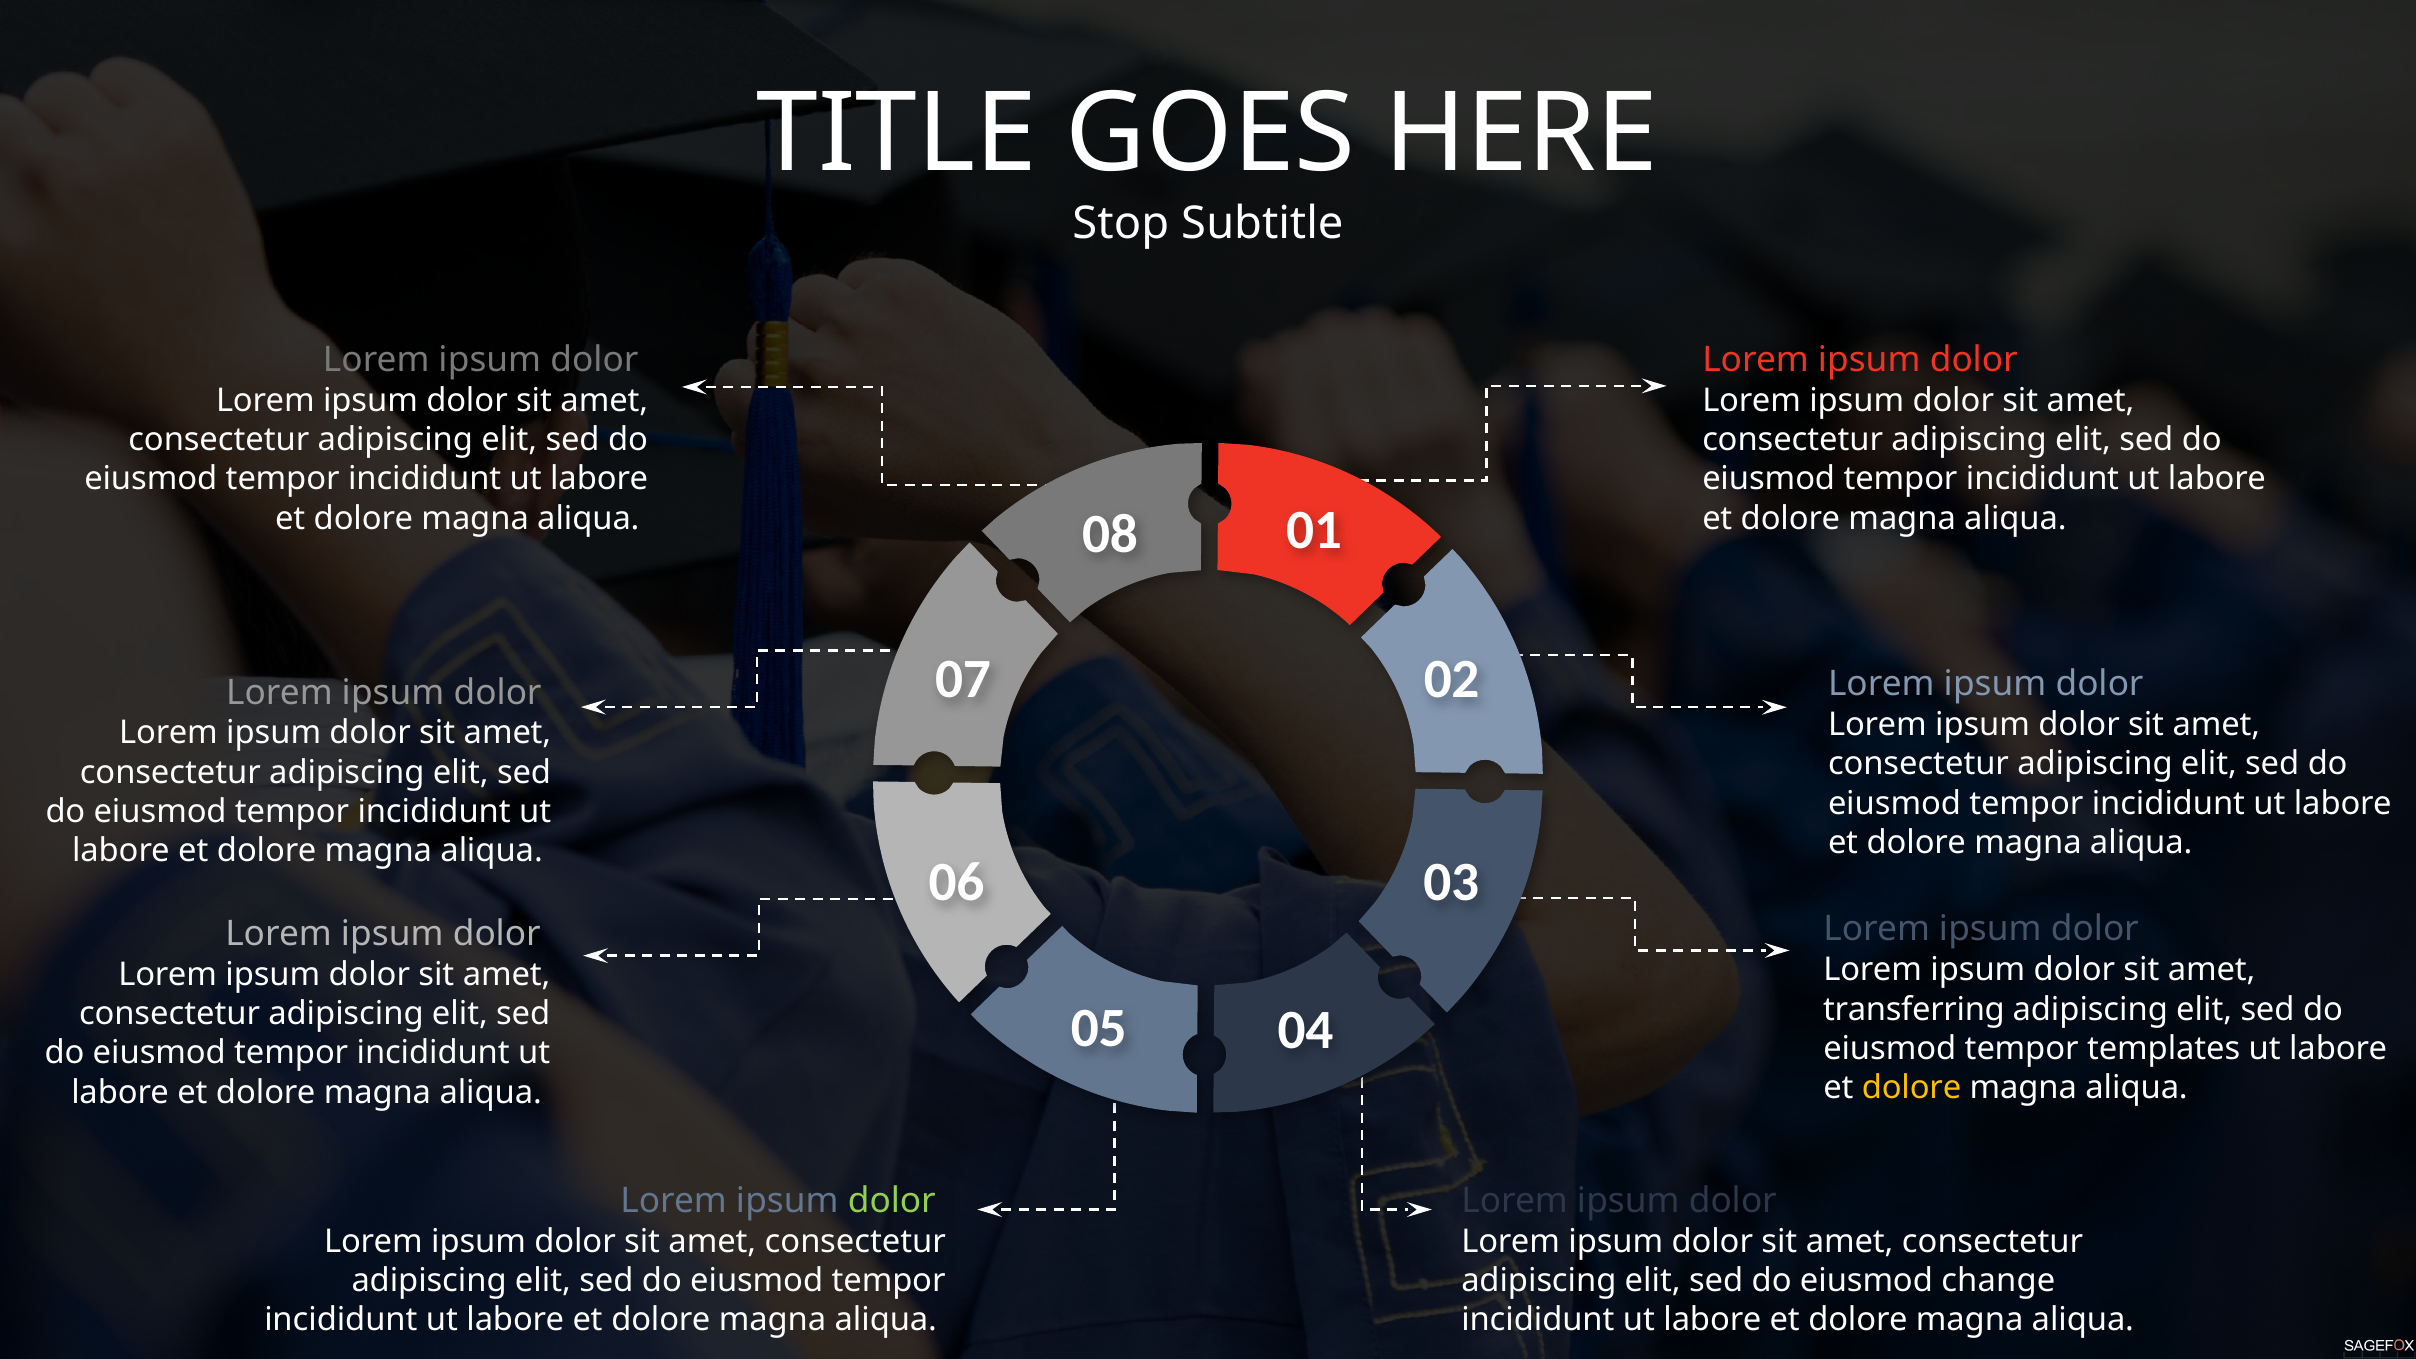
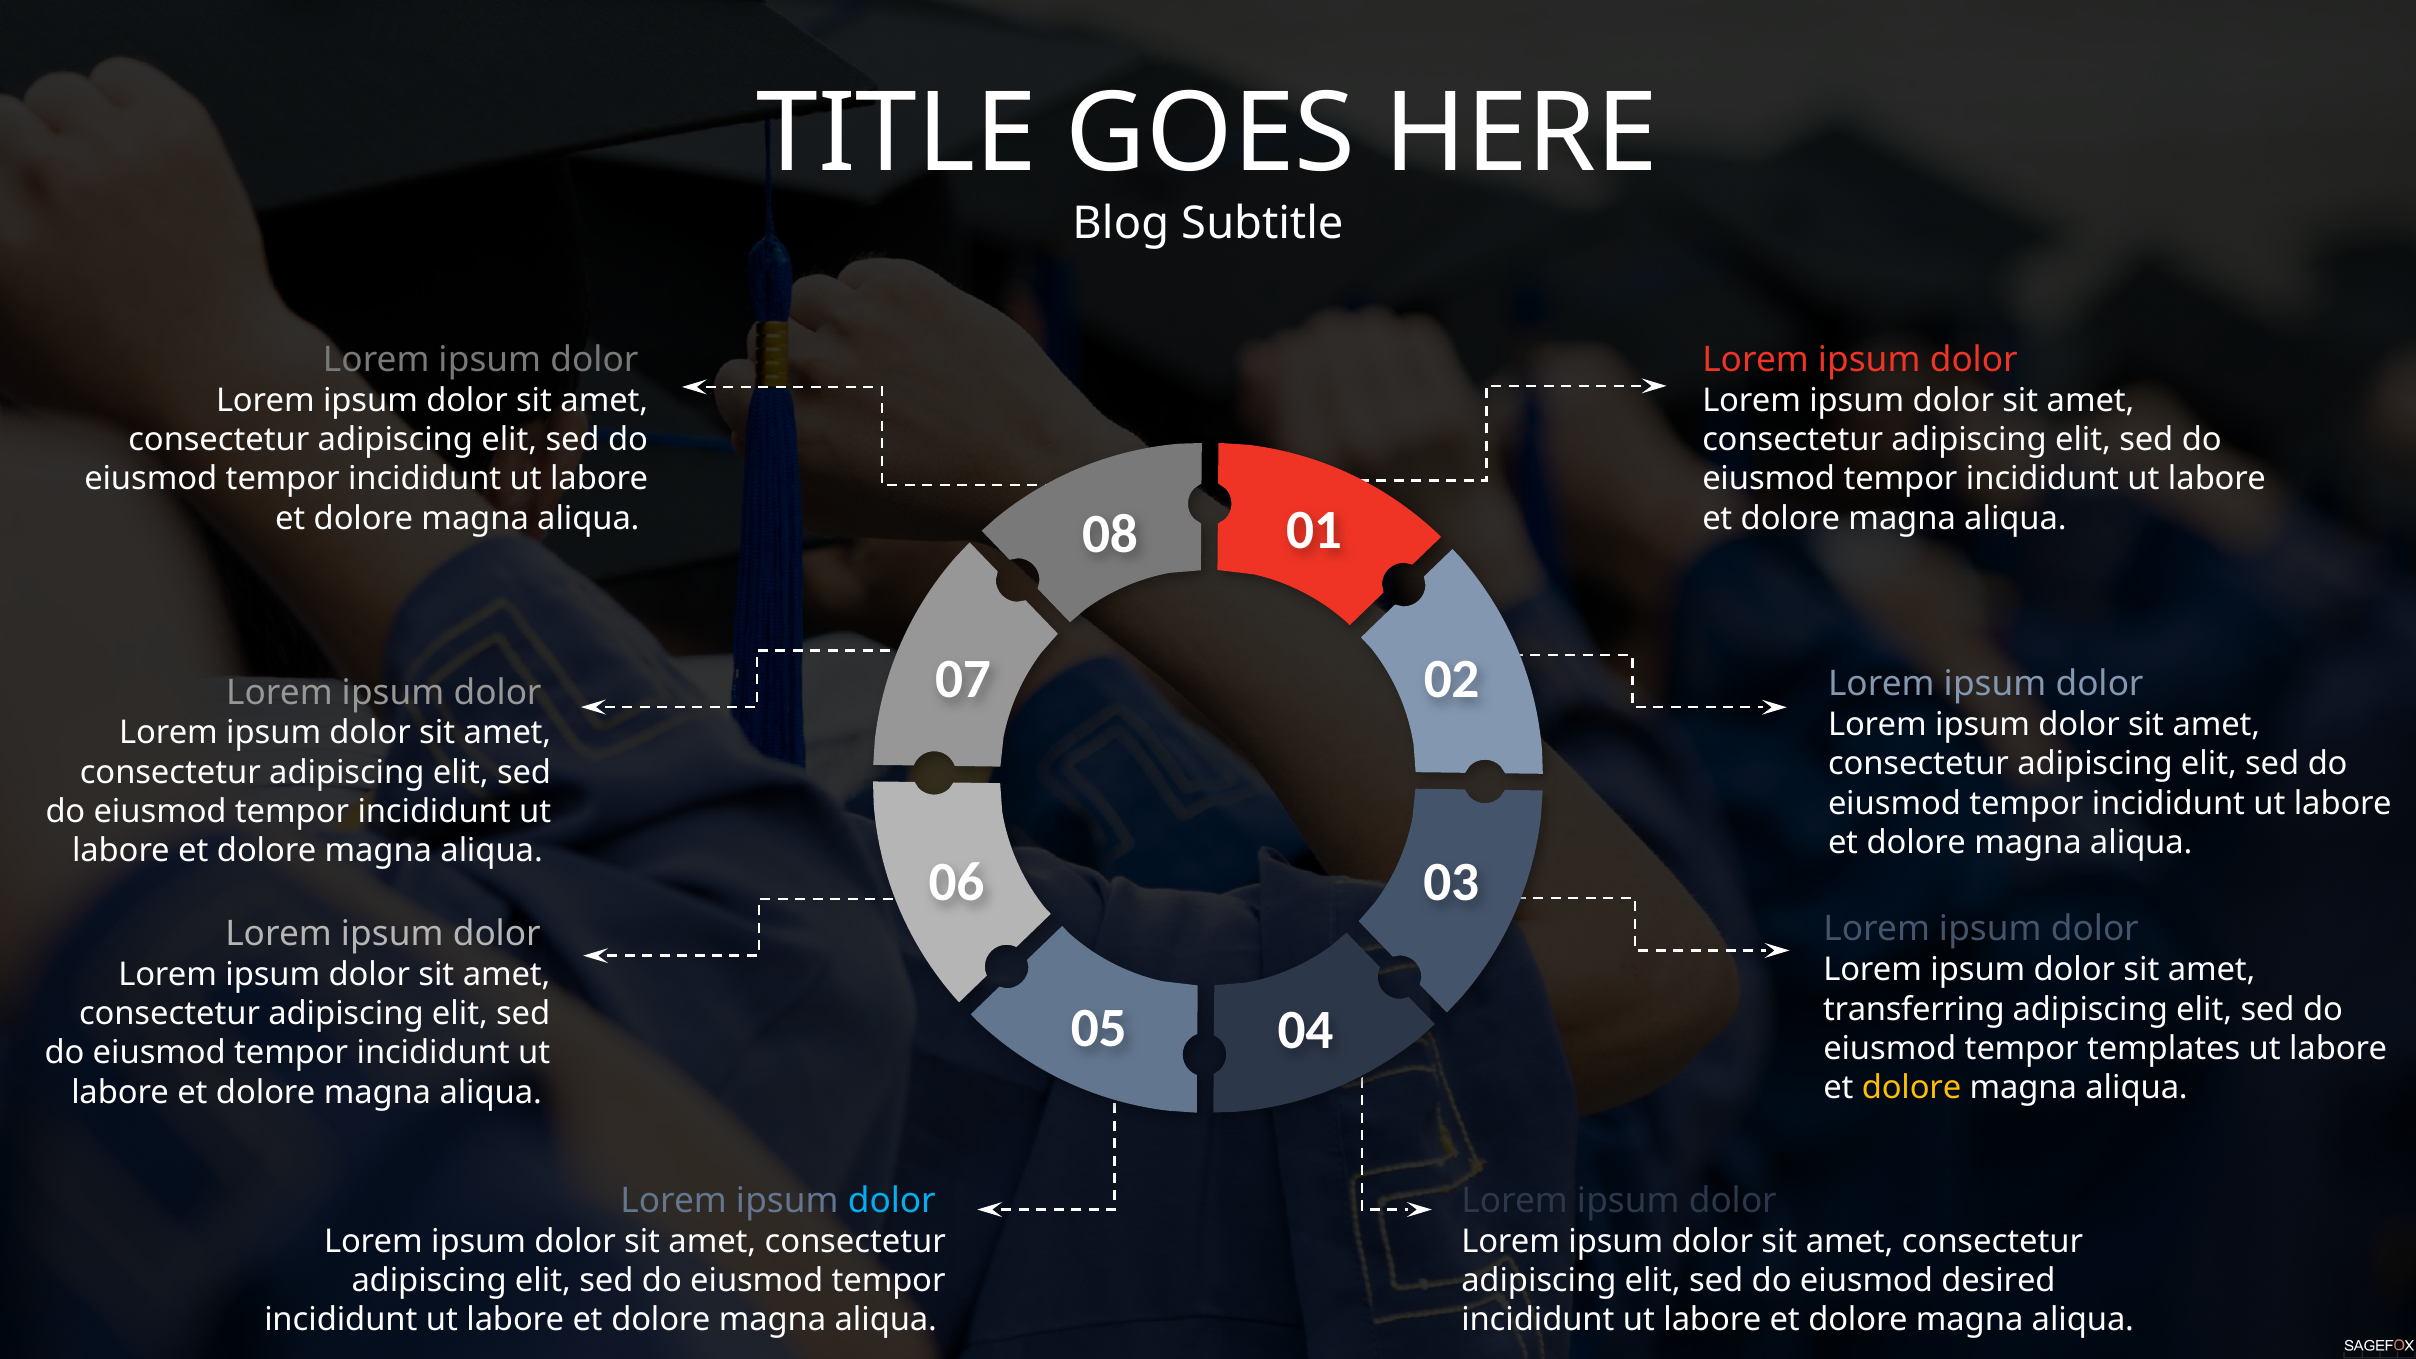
Stop: Stop -> Blog (1121, 223)
dolor colour: light green -> light blue (892, 1201)
change: change -> desired (1998, 1281)
